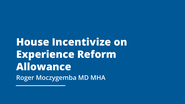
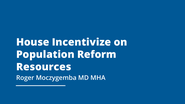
Experience: Experience -> Population (45, 55)
Allowance: Allowance -> Resources (44, 67)
